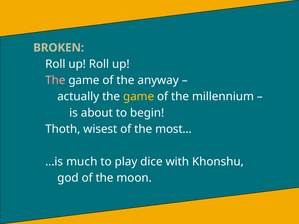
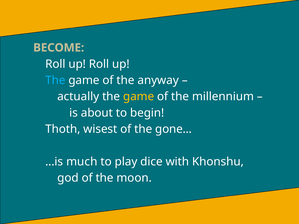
BROKEN: BROKEN -> BECOME (59, 48)
The colour: pink -> light blue (55, 80)
most: most -> gone (173, 129)
